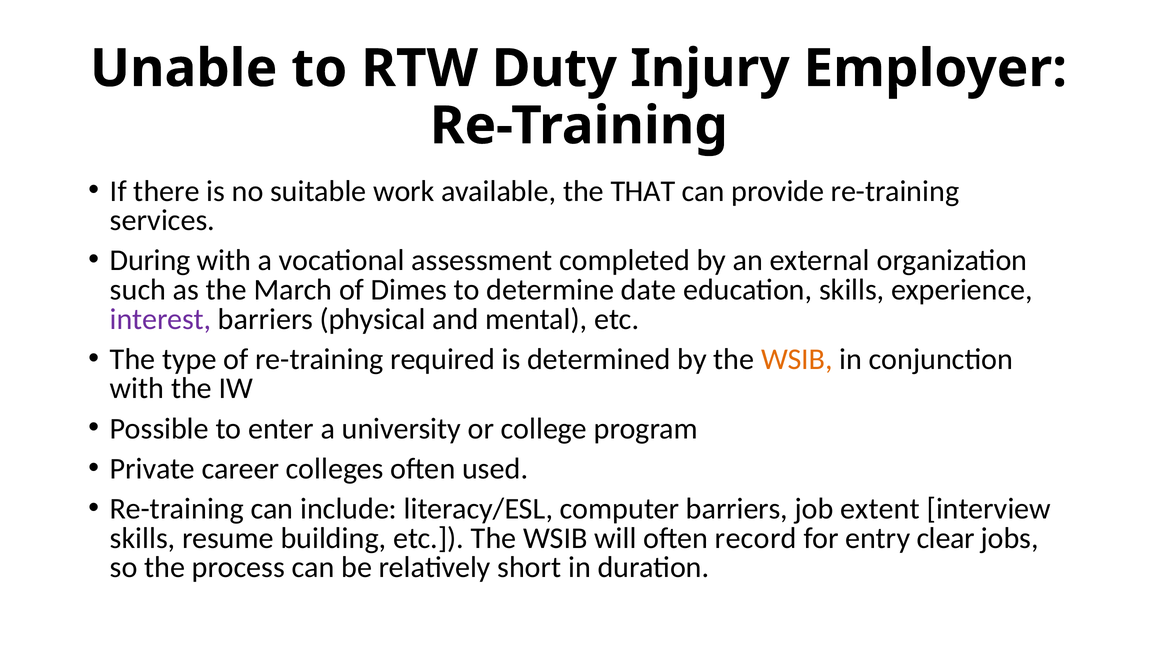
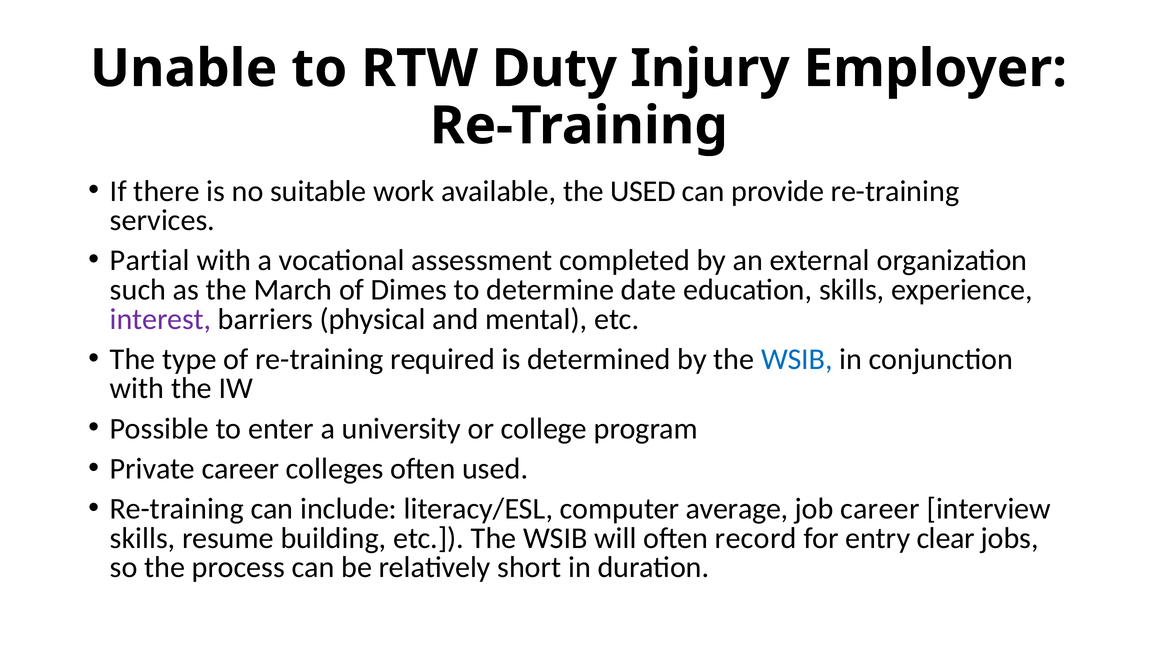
the THAT: THAT -> USED (643, 191)
During: During -> Partial (150, 261)
WSIB colour: orange -> blue (797, 359)
computer barriers: barriers -> average (737, 509)
job extent: extent -> career (880, 509)
